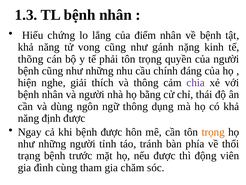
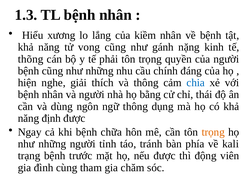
chứng: chứng -> xương (61, 35)
điểm: điểm -> kiềm (145, 35)
chia colour: purple -> blue (196, 82)
bệnh được: được -> chữa (111, 132)
thổi: thổi -> kali (231, 144)
